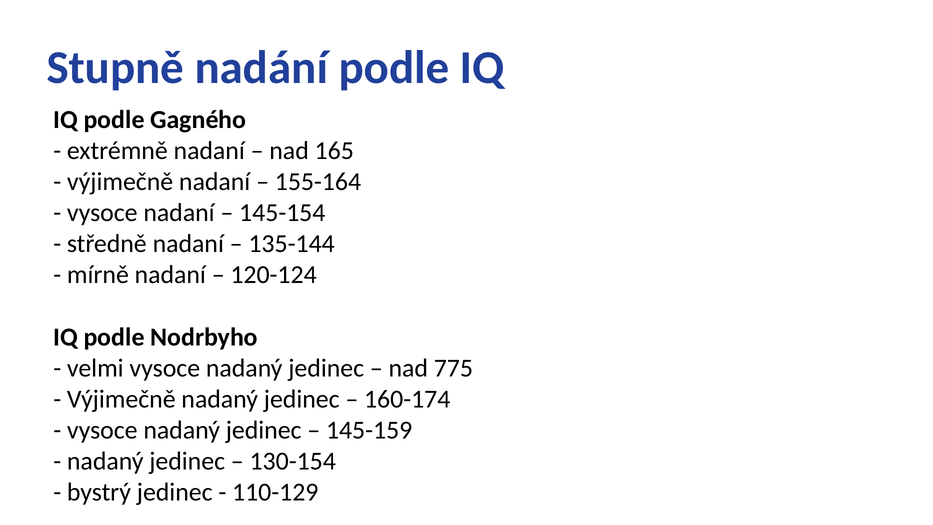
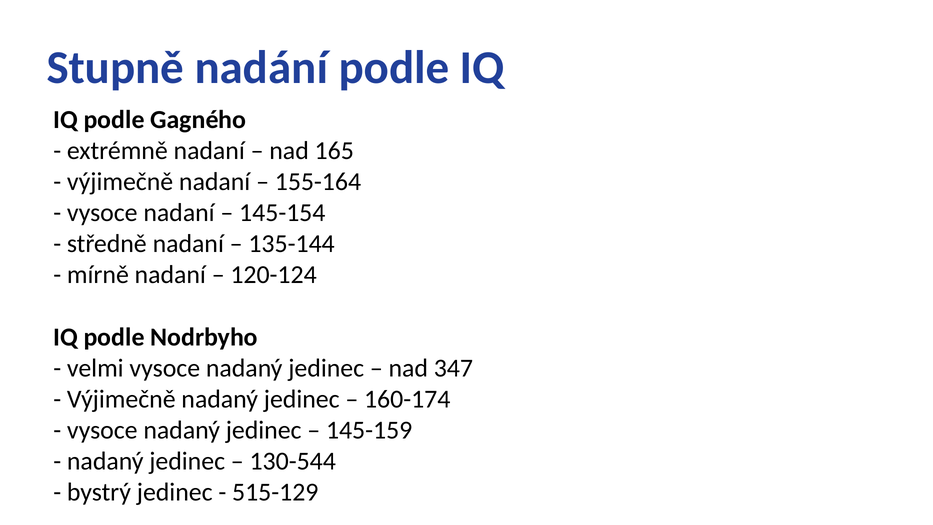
775: 775 -> 347 (453, 368)
130-154: 130-154 -> 130-544 (293, 461)
110-129: 110-129 -> 515-129 (275, 492)
